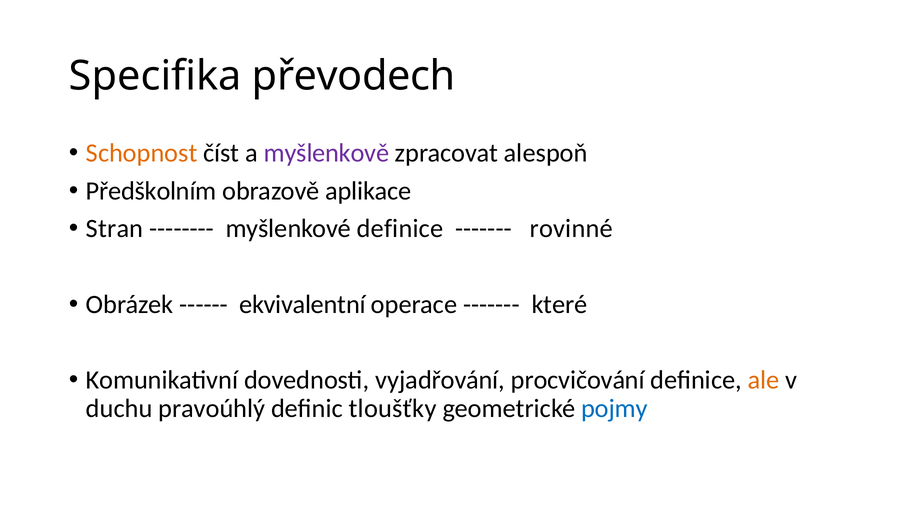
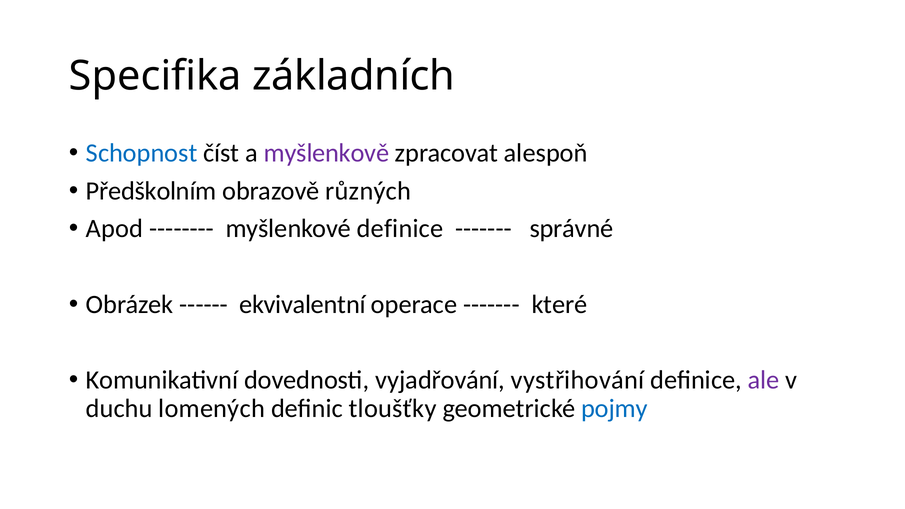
převodech: převodech -> základních (354, 76)
Schopnost colour: orange -> blue (142, 153)
aplikace: aplikace -> různých (368, 191)
Stran: Stran -> Apod (115, 229)
rovinné: rovinné -> správné (572, 229)
procvičování: procvičování -> vystřihování (578, 380)
ale colour: orange -> purple (764, 380)
pravoúhlý: pravoúhlý -> lomených (212, 409)
